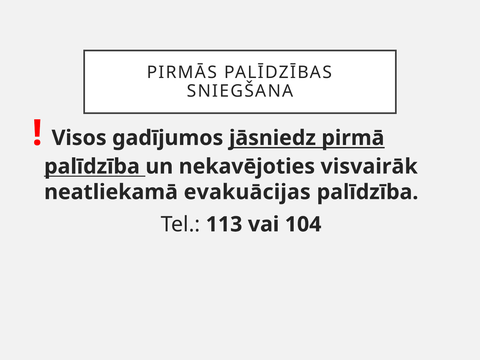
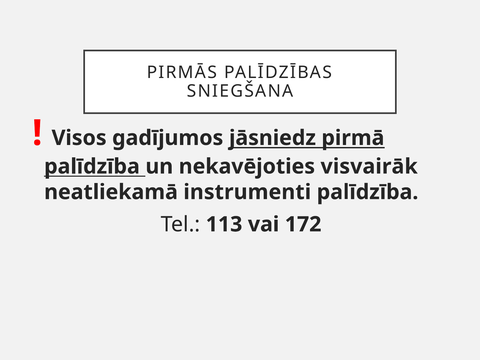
evakuācijas: evakuācijas -> instrumenti (247, 192)
104: 104 -> 172 (303, 224)
